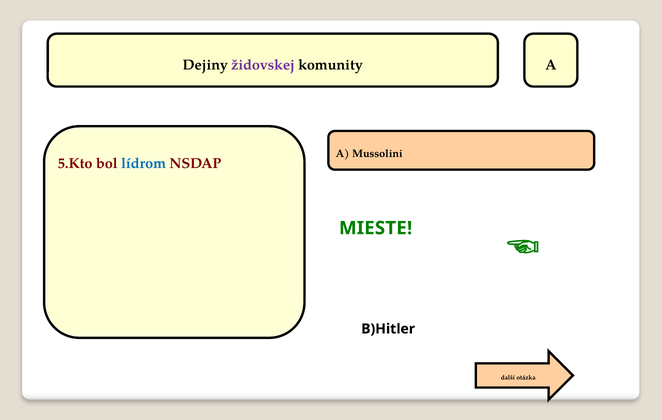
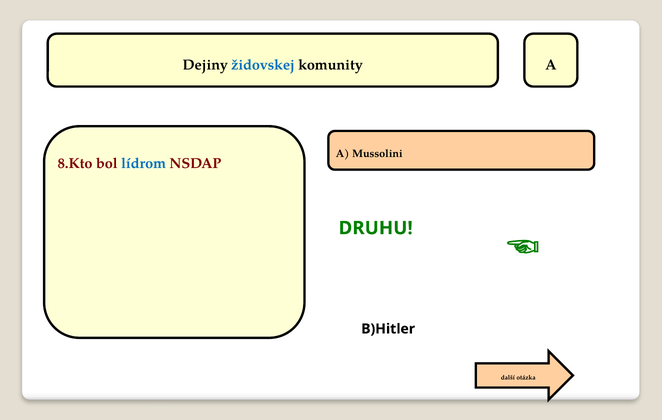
židovskej colour: purple -> blue (263, 65)
5.Kto: 5.Kto -> 8.Kto (75, 164)
MIESTE: MIESTE -> DRUHU (376, 228)
